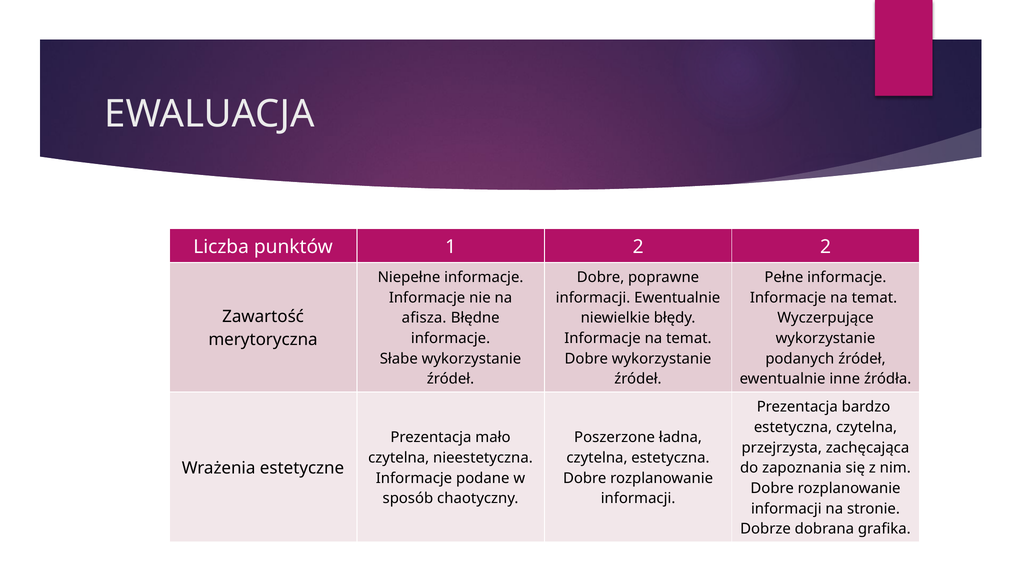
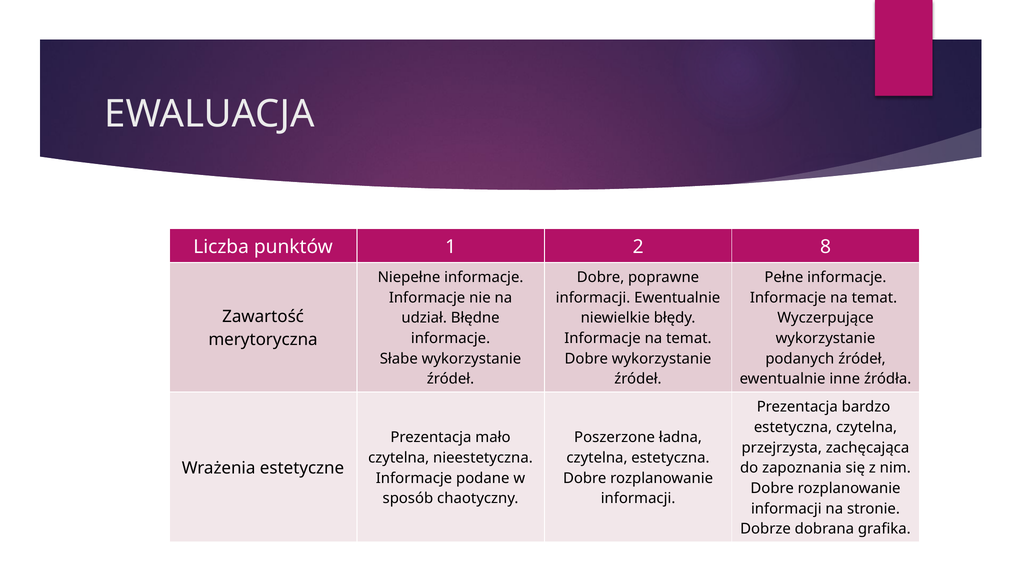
2 2: 2 -> 8 (826, 247)
afisza: afisza -> udział (424, 318)
